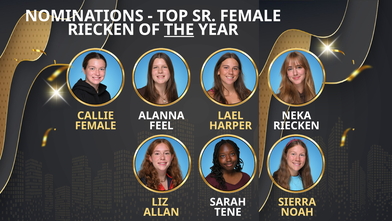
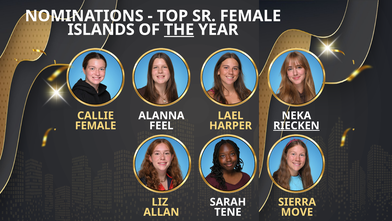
RIECKEN: RIECKEN -> ISLANDS (101, 30)
RIECKEN underline: none -> present (296, 125)
NOAH: NOAH -> MOVE (297, 212)
